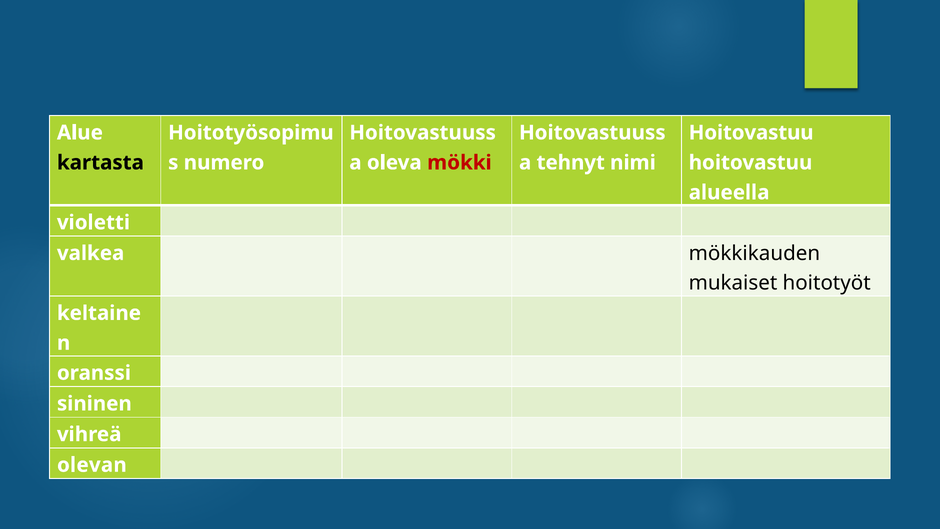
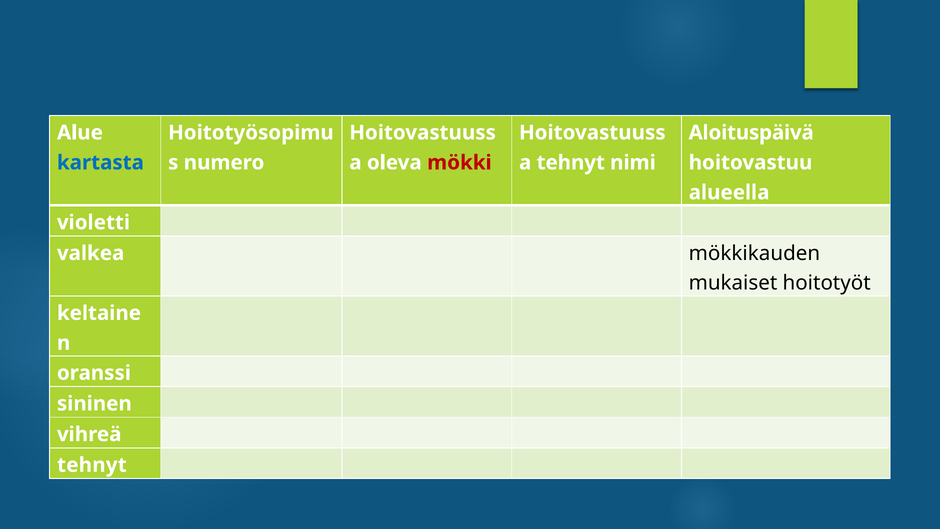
Hoitovastuu: Hoitovastuu -> Aloituspäivä (751, 133)
kartasta colour: black -> blue (100, 163)
olevan: olevan -> tehnyt (92, 465)
